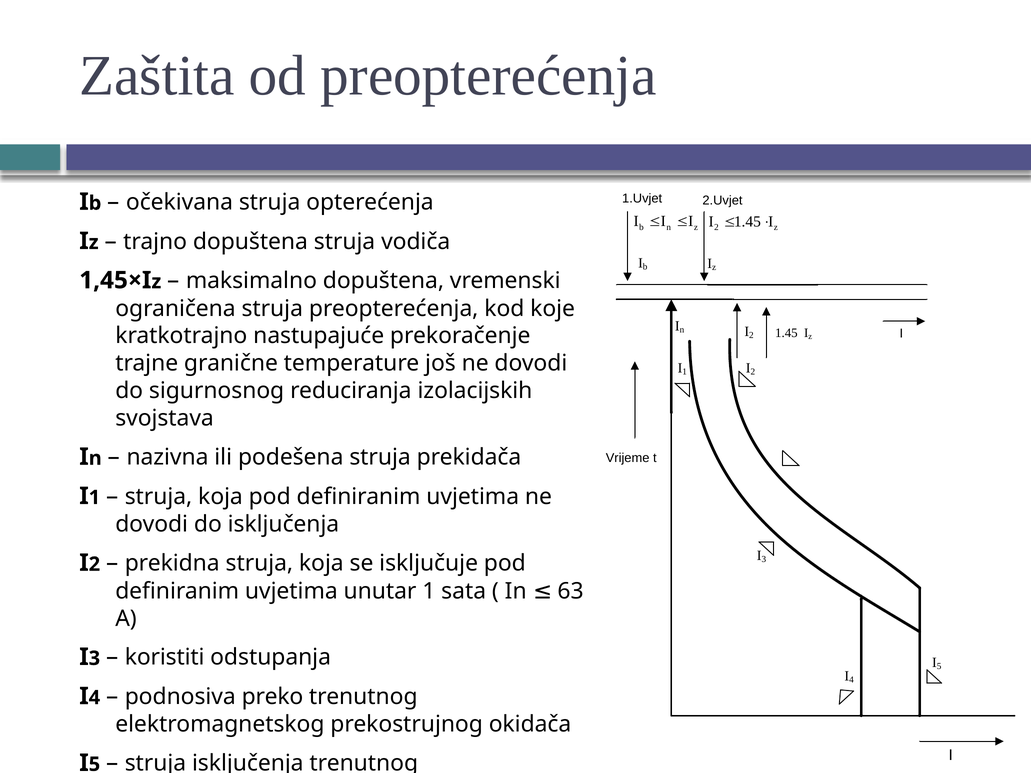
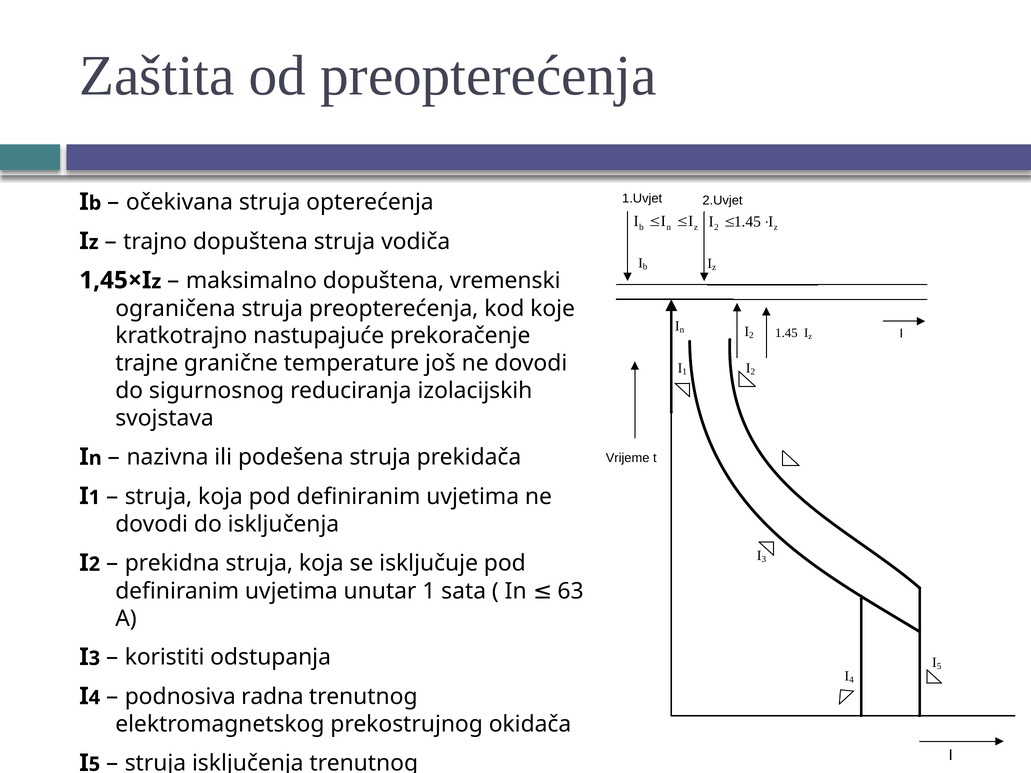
preko: preko -> radna (272, 697)
